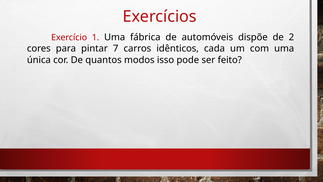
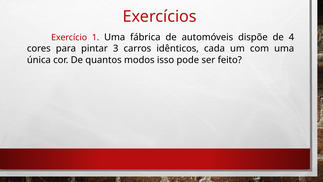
2: 2 -> 4 (291, 37)
7: 7 -> 3 (116, 49)
